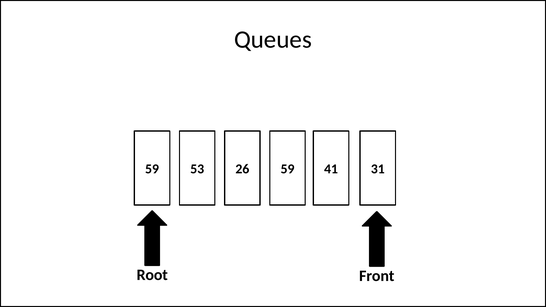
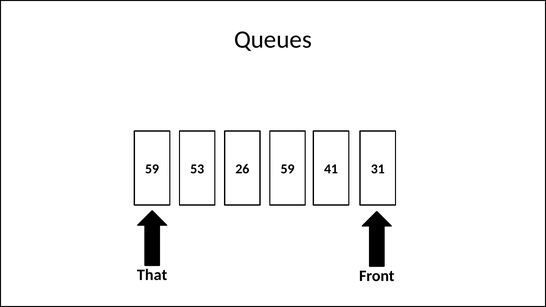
Root: Root -> That (152, 275)
